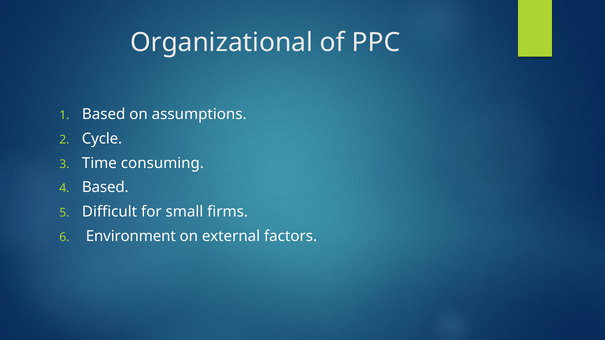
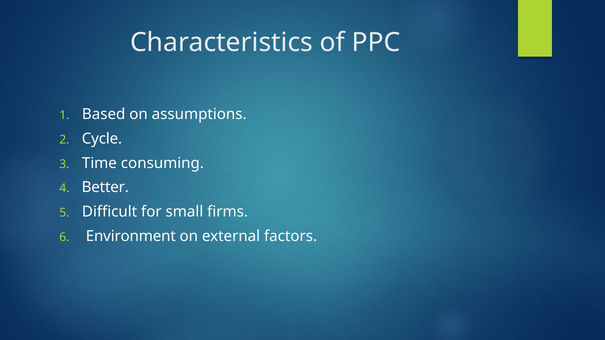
Organizational: Organizational -> Characteristics (222, 42)
Based: Based -> Better (105, 188)
